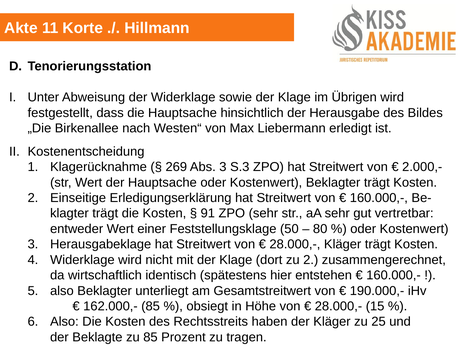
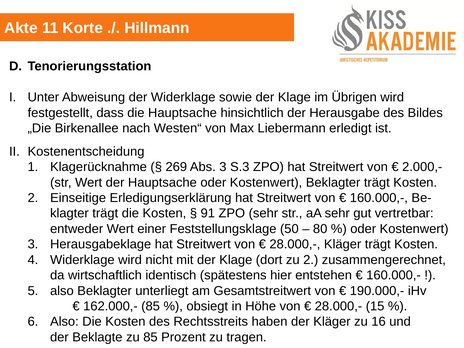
25: 25 -> 16 (379, 322)
